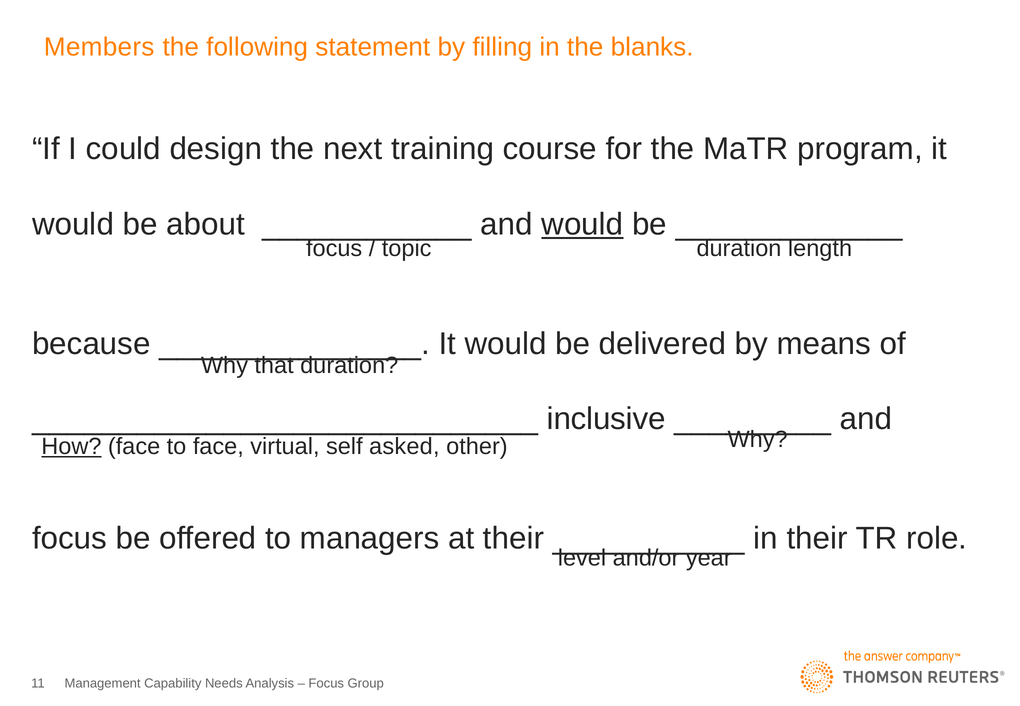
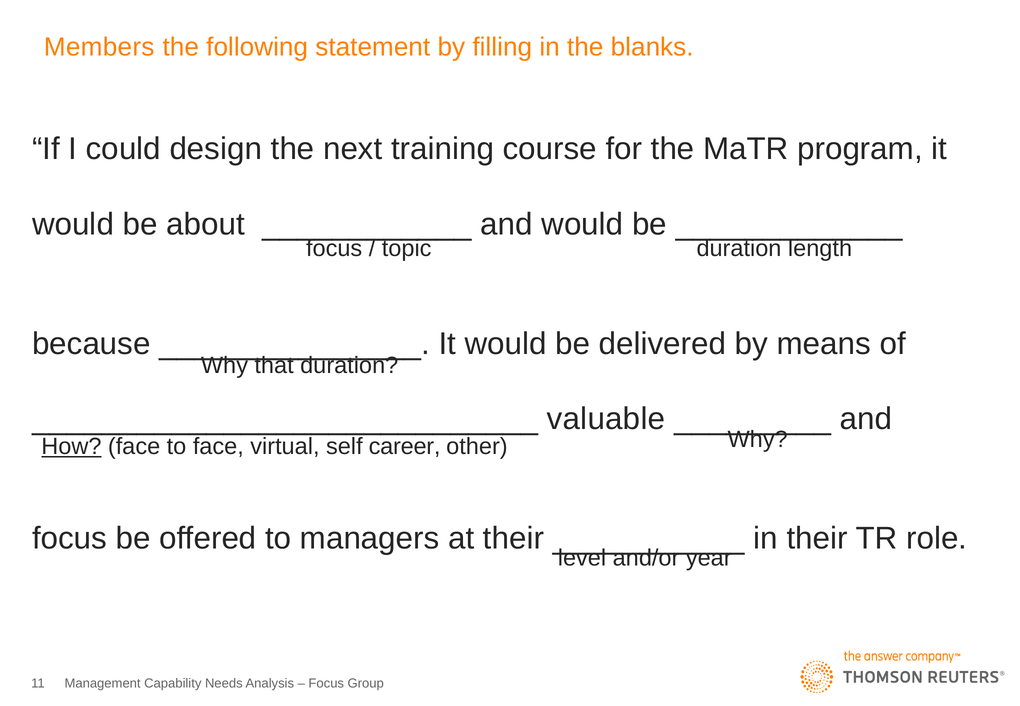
would underline: present -> none (582, 224)
inclusive: inclusive -> valuable (606, 419)
asked: asked -> career (405, 447)
